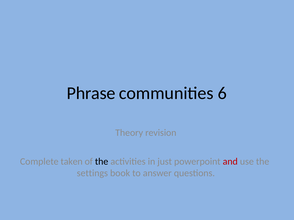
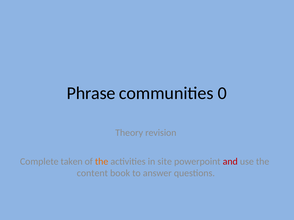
6: 6 -> 0 (222, 93)
the colour: black -> orange (102, 162)
just: just -> site (165, 162)
settings: settings -> content (92, 174)
